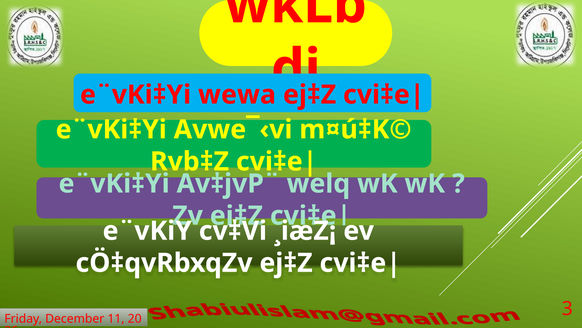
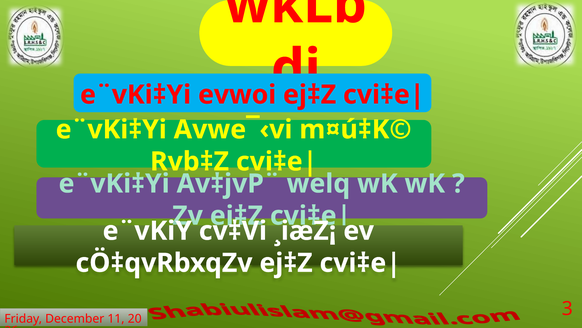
wewa: wewa -> evwoi (237, 95)
